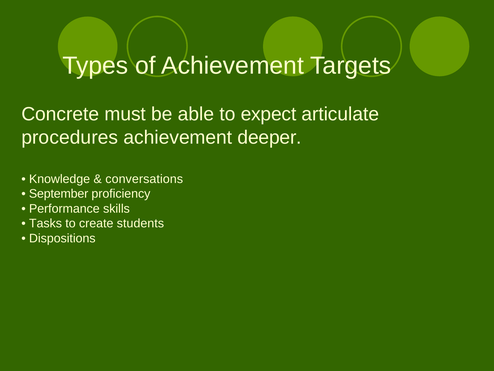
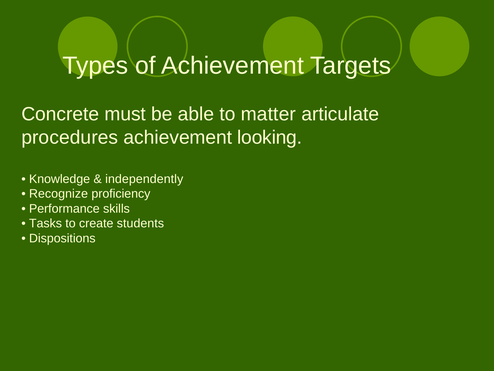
expect: expect -> matter (268, 114)
deeper: deeper -> looking (270, 137)
conversations: conversations -> independently (144, 179)
September: September -> Recognize (59, 194)
